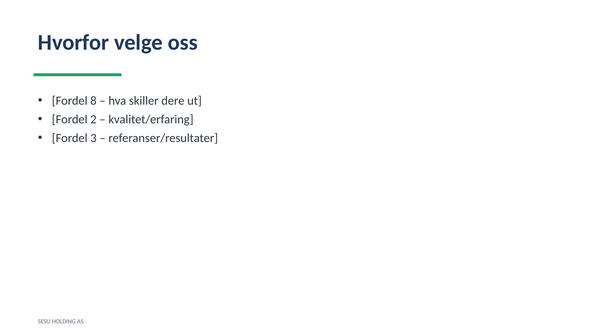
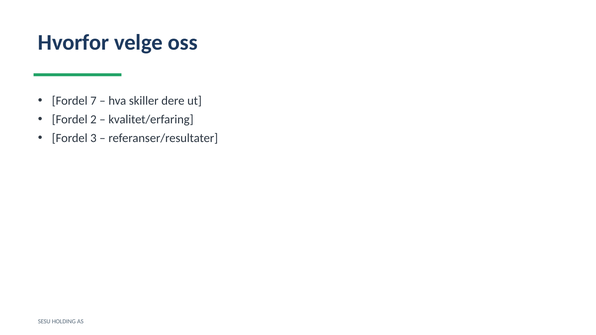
8: 8 -> 7 (93, 101)
